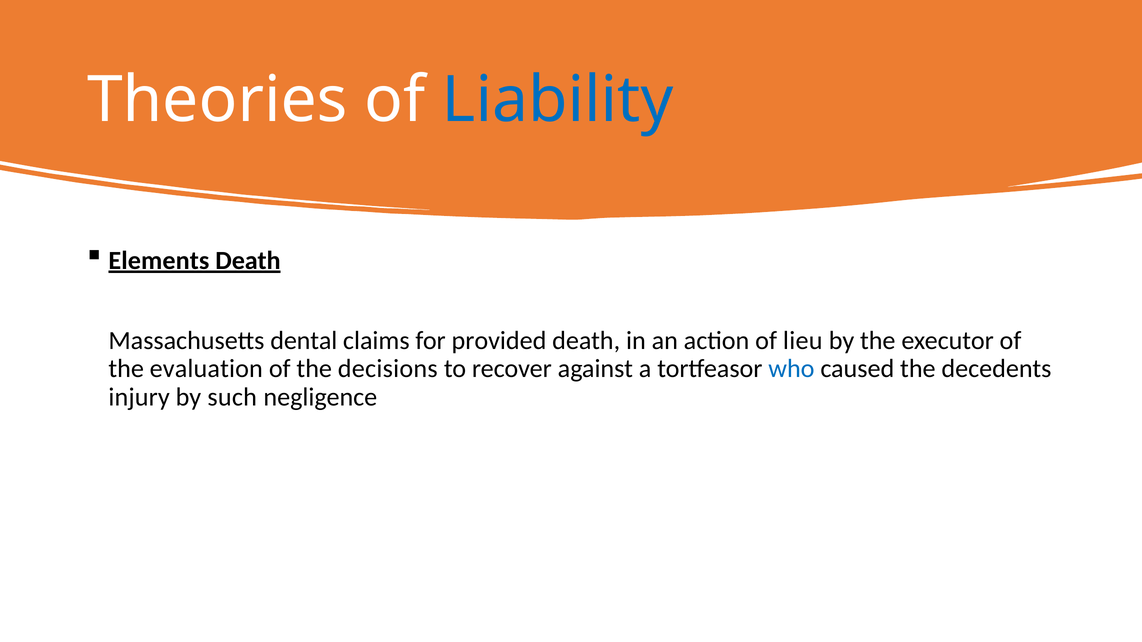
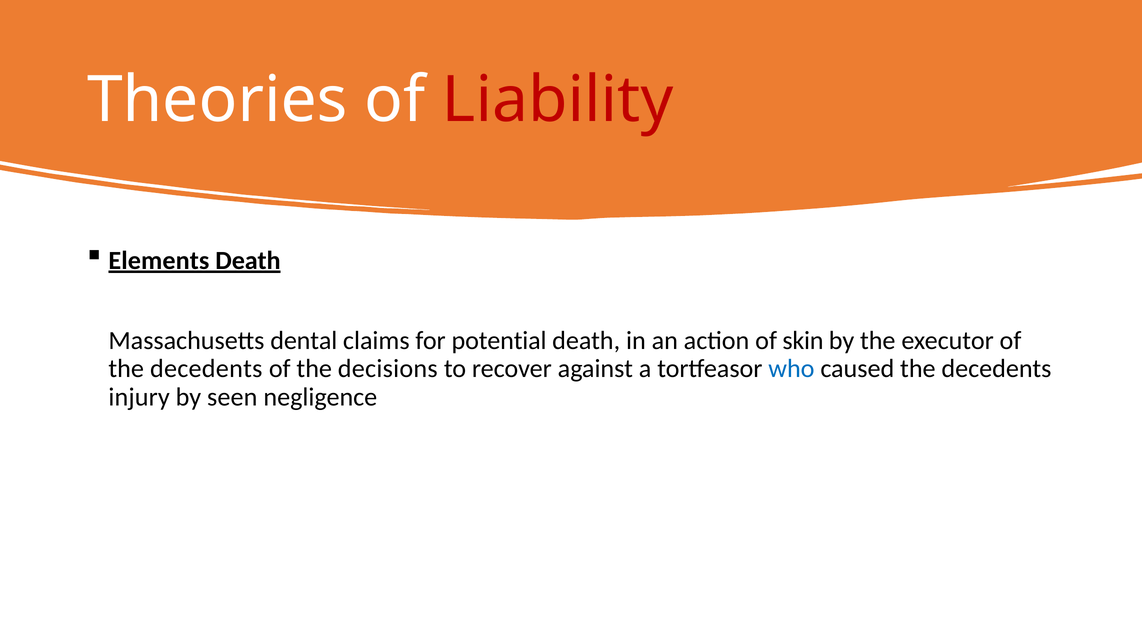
Liability colour: blue -> red (558, 100)
provided: provided -> potential (499, 341)
lieu: lieu -> skin (803, 341)
evaluation: evaluation -> decedents (206, 369)
such: such -> seen (232, 397)
